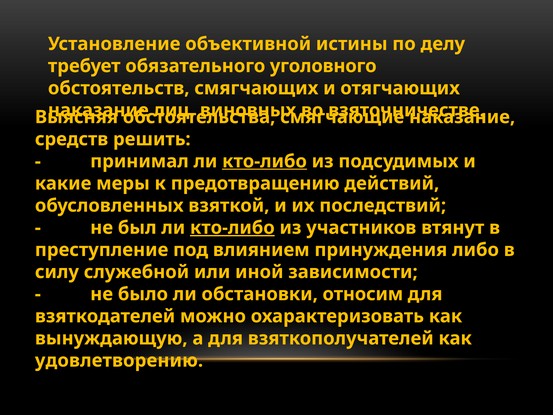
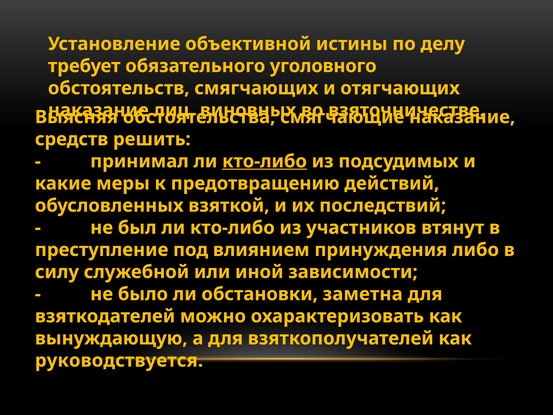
кто-либо underline: present -> none (232, 228)
относим: относим -> заметна (363, 294)
удовлетворению: удовлетворению -> руководствуется (119, 360)
